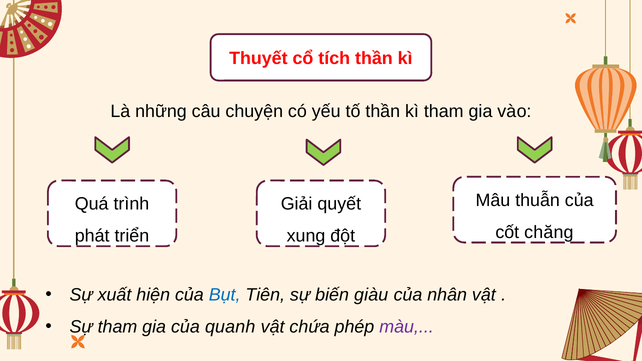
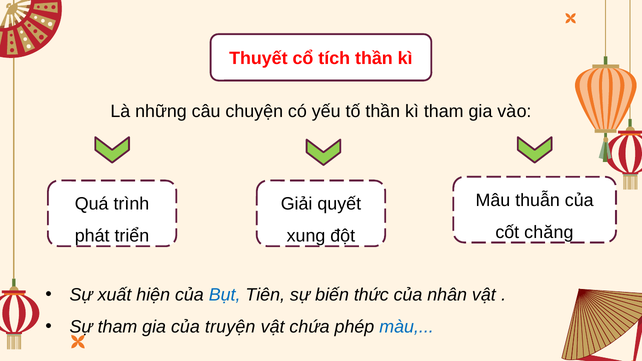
giàu: giàu -> thức (371, 295)
quanh: quanh -> truyện (230, 327)
màu colour: purple -> blue (407, 327)
